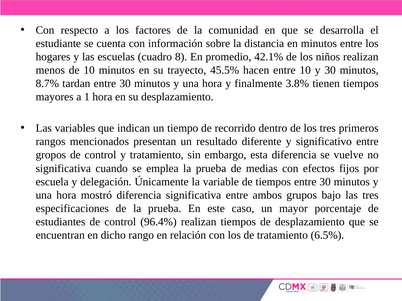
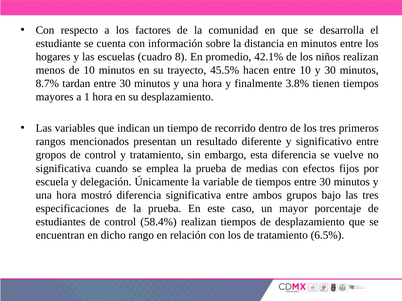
96.4%: 96.4% -> 58.4% (159, 222)
